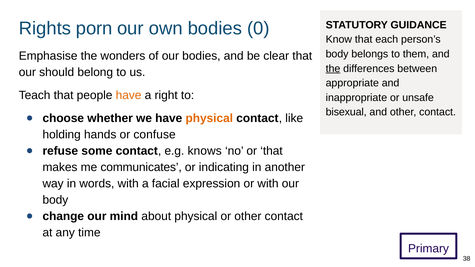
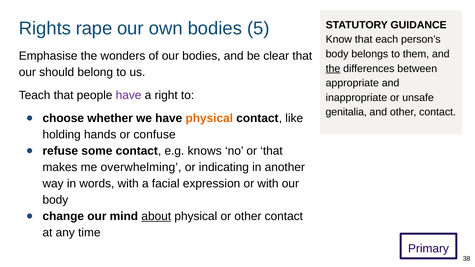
porn: porn -> rape (94, 28)
0: 0 -> 5 (258, 28)
have colour: orange -> purple (129, 95)
bisexual: bisexual -> genitalia (346, 112)
communicates: communicates -> overwhelming (141, 167)
about underline: none -> present (156, 216)
